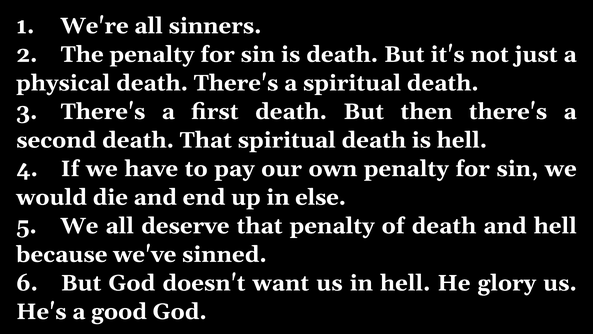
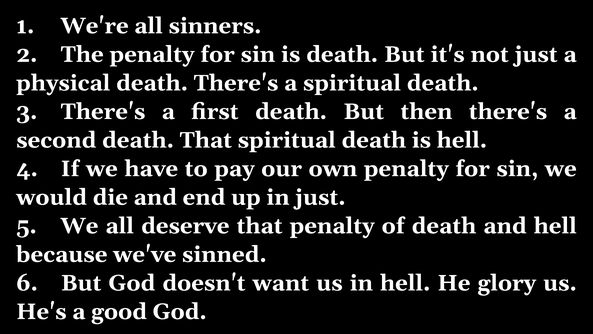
in else: else -> just (320, 197)
